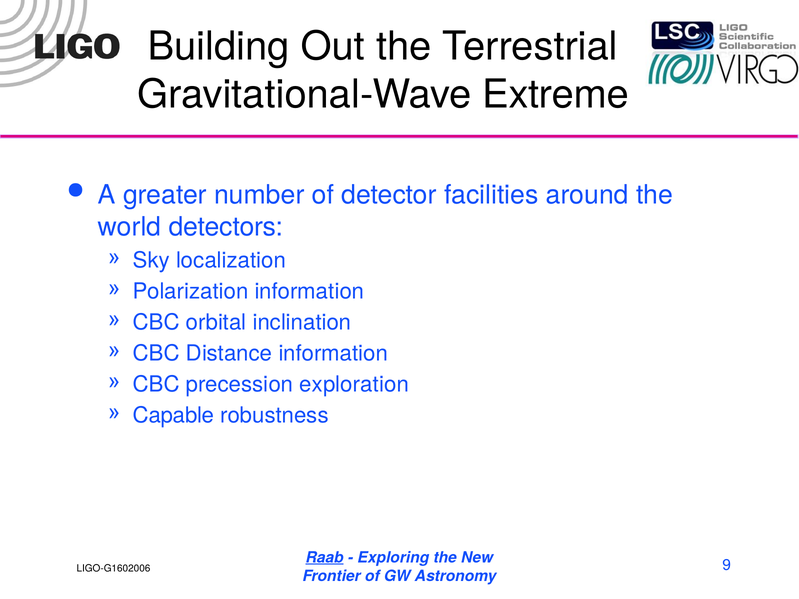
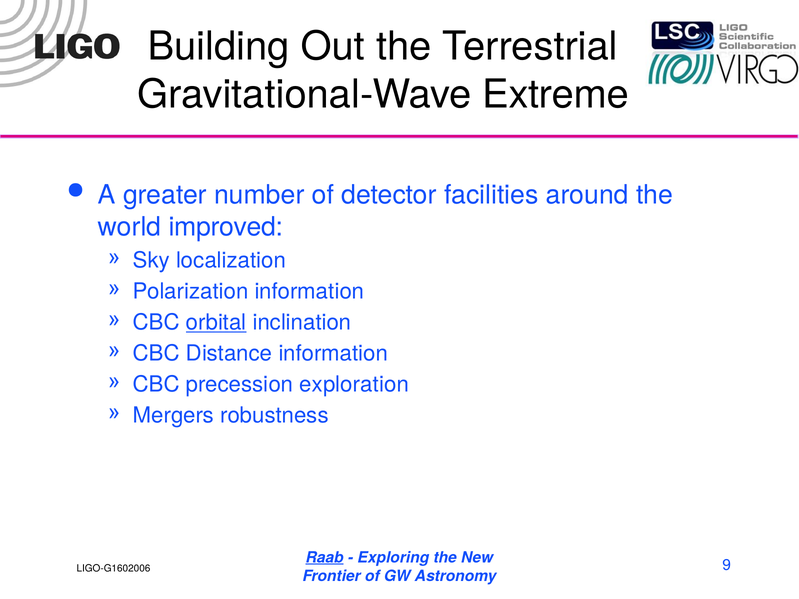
detectors: detectors -> improved (226, 227)
orbital underline: none -> present (216, 323)
Capable: Capable -> Mergers (174, 416)
